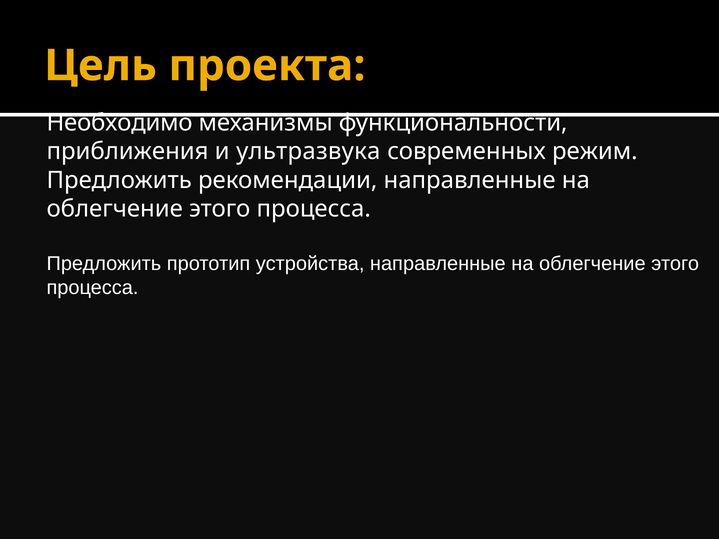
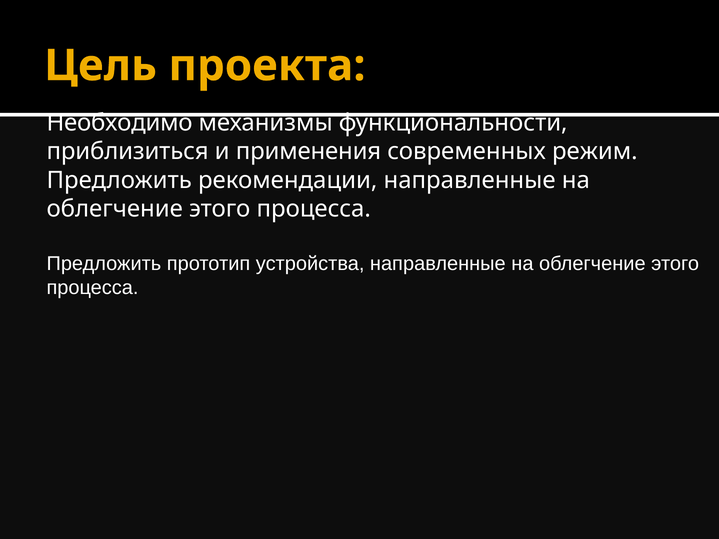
приближения: приближения -> приблизиться (128, 152)
ультразвука: ультразвука -> применения (309, 152)
